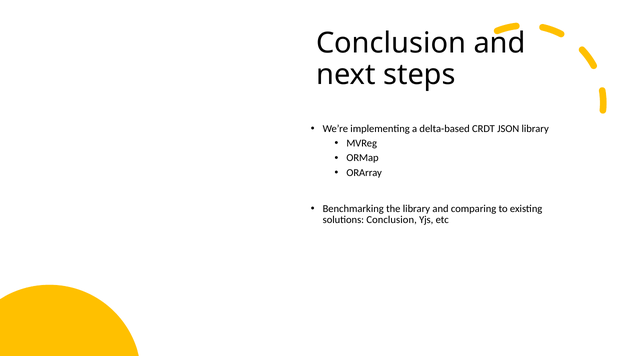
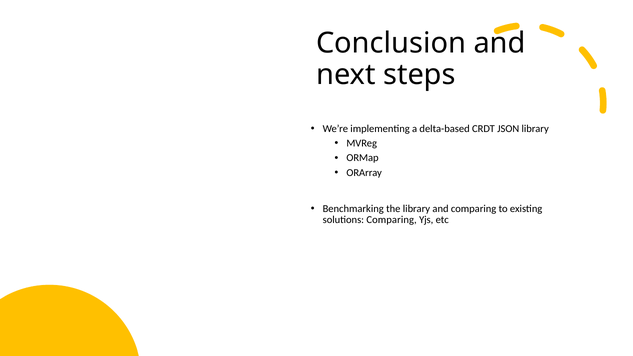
solutions Conclusion: Conclusion -> Comparing (392, 220)
